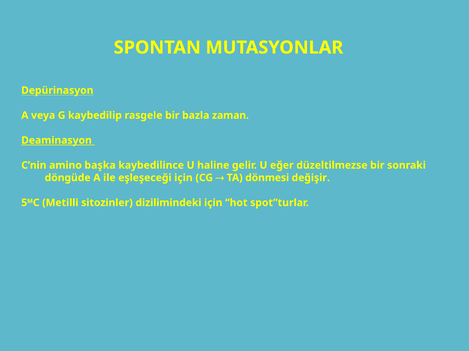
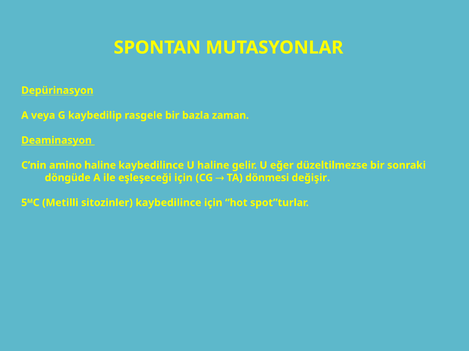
amino başka: başka -> haline (100, 166)
sitozinler dizilimindeki: dizilimindeki -> kaybedilince (168, 203)
